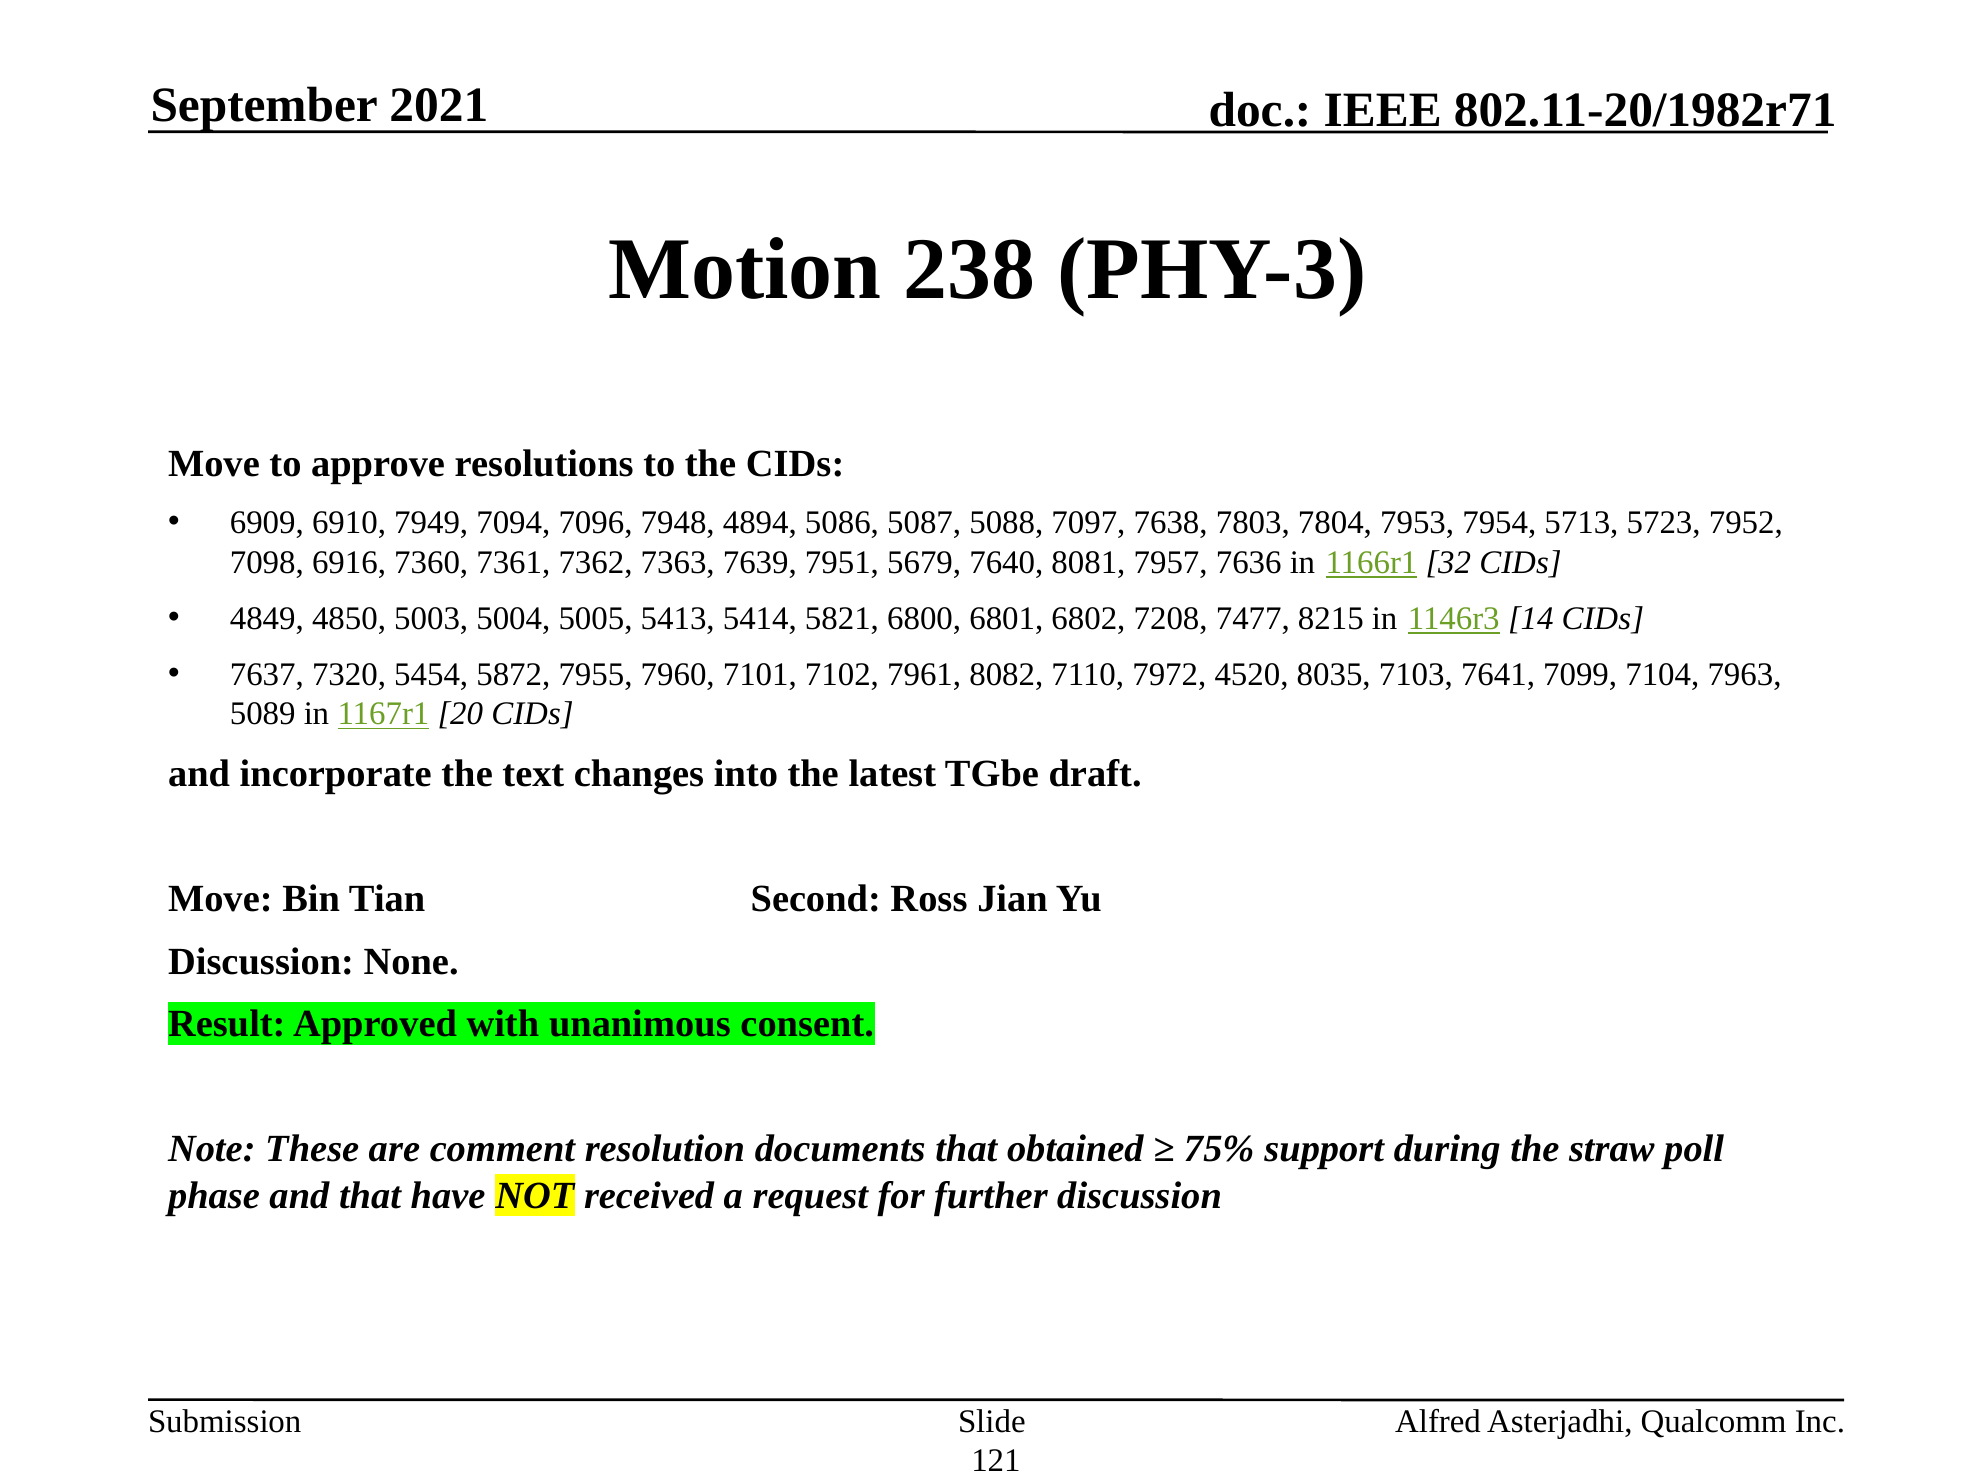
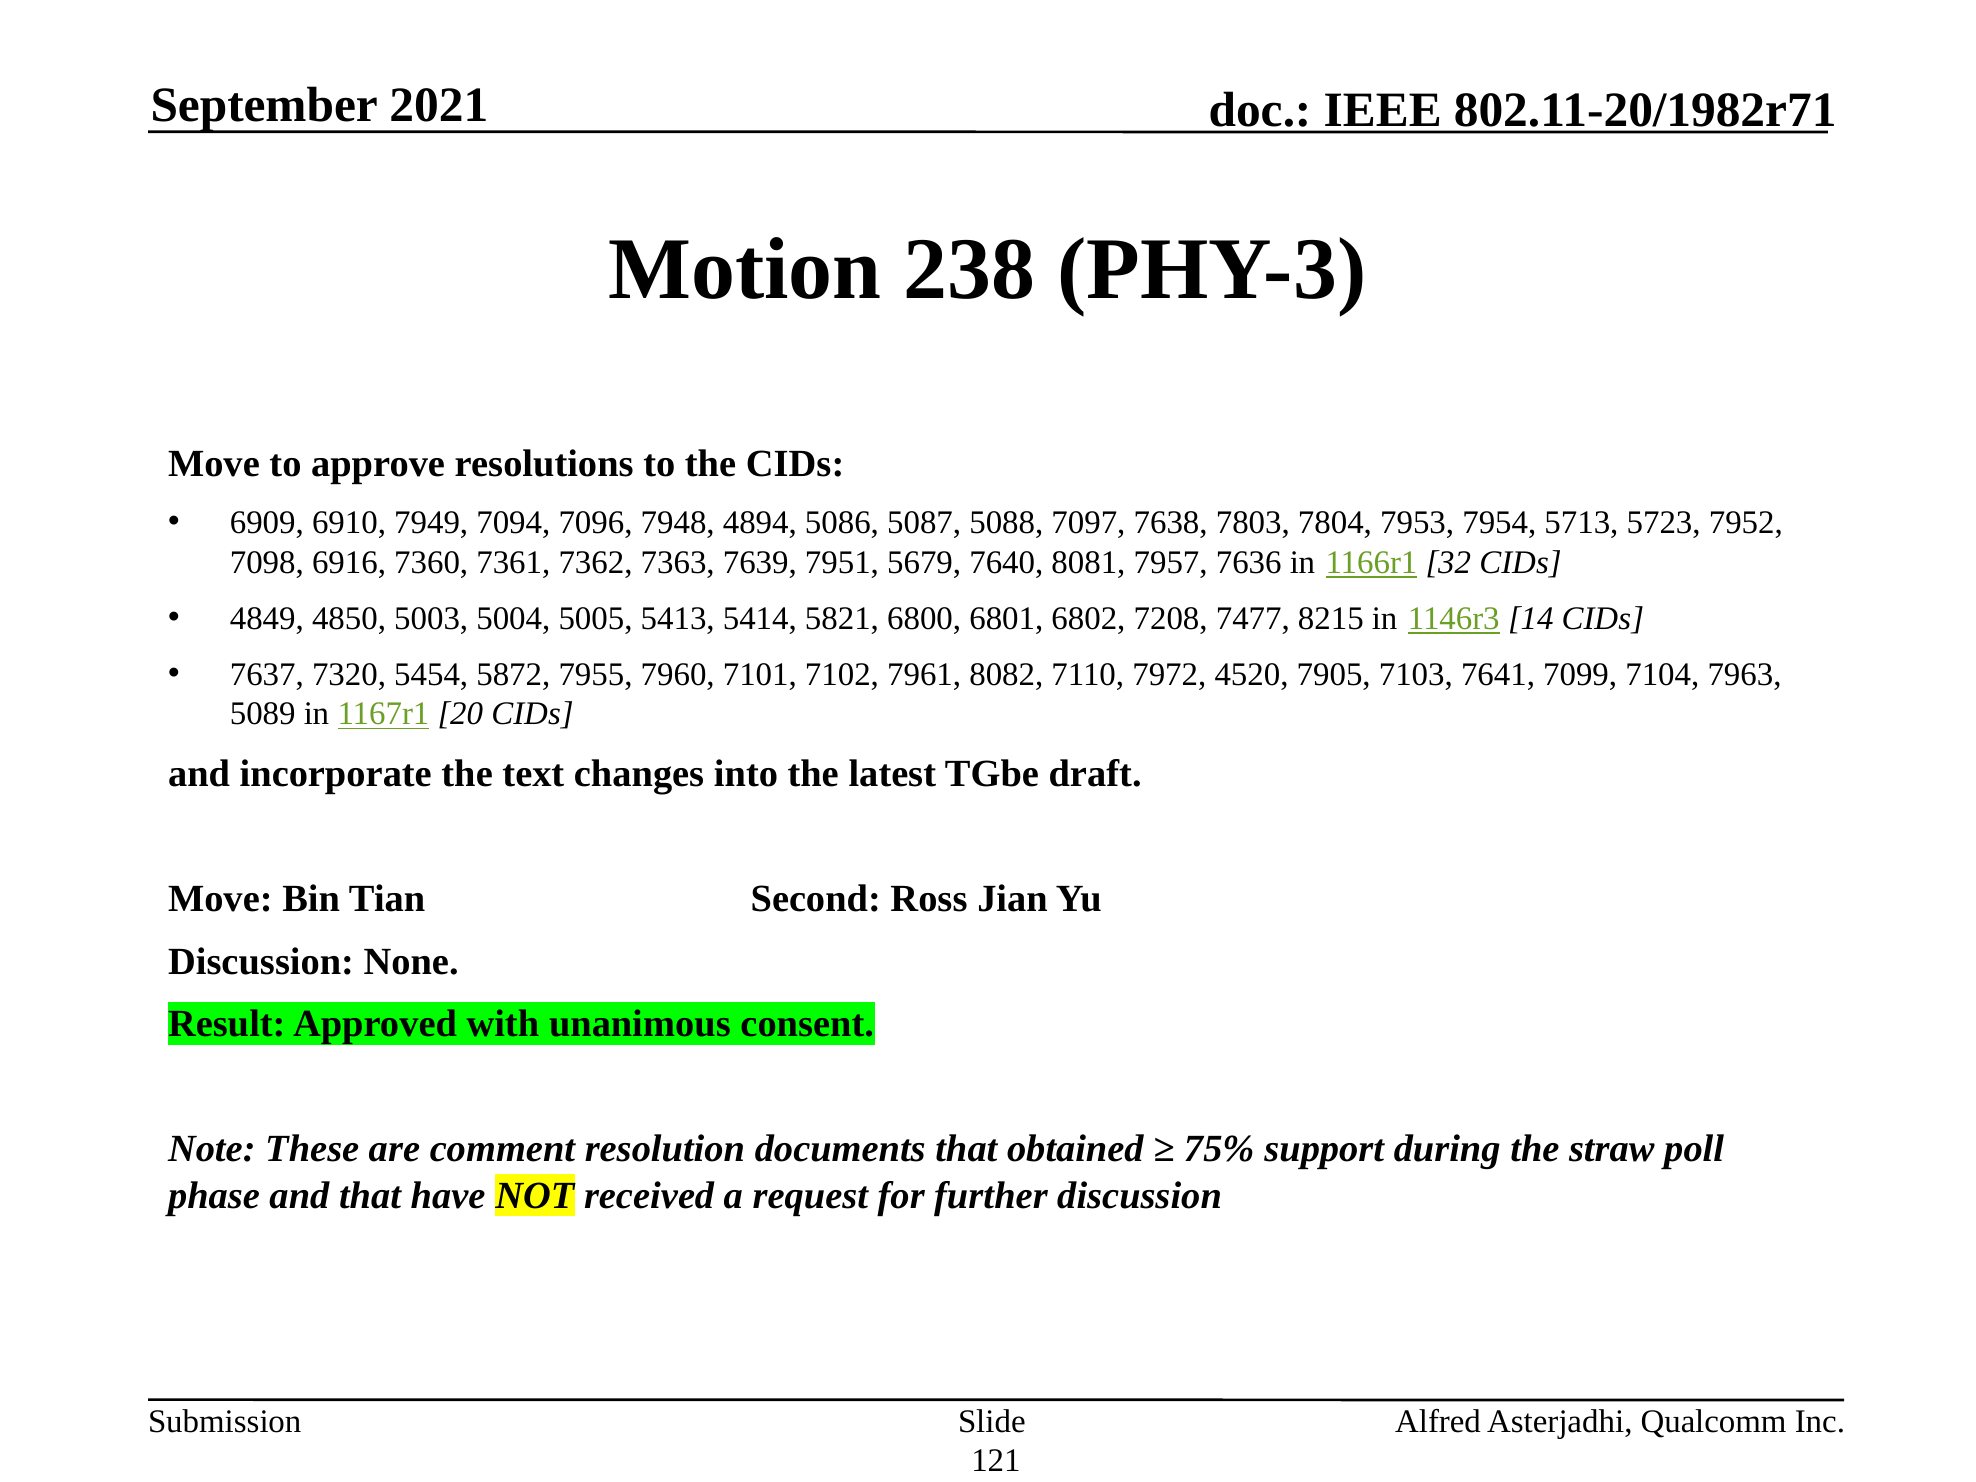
8035: 8035 -> 7905 (1334, 674)
